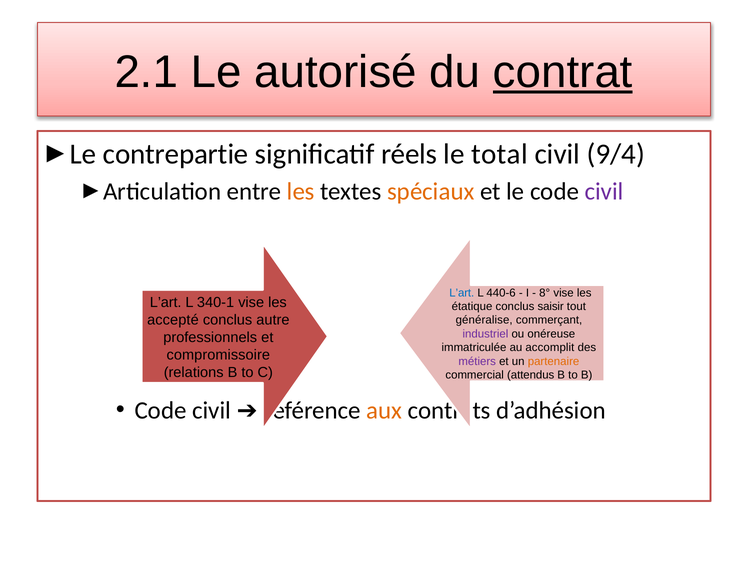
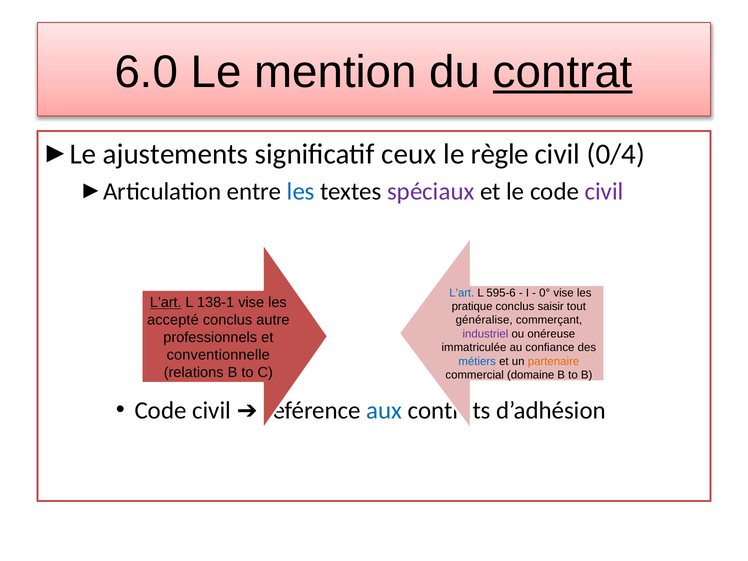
2.1: 2.1 -> 6.0 (146, 72)
autorisé: autorisé -> mention (335, 72)
contrepartie: contrepartie -> ajustements (176, 154)
réels: réels -> ceux (409, 154)
total: total -> règle (500, 154)
9/4: 9/4 -> 0/4 (616, 154)
les colour: orange -> blue (301, 191)
spéciaux colour: orange -> purple (431, 191)
440-6: 440-6 -> 595-6 (501, 293)
8°: 8° -> 0° (545, 293)
L’art underline: none -> present (166, 302)
340-1: 340-1 -> 138-1 (216, 302)
étatique: étatique -> pratique (472, 306)
accomplit: accomplit -> confiance (550, 348)
compromissoire: compromissoire -> conventionnelle (218, 355)
métiers colour: purple -> blue (477, 361)
attendus: attendus -> domaine (531, 375)
aux colour: orange -> blue (384, 410)
